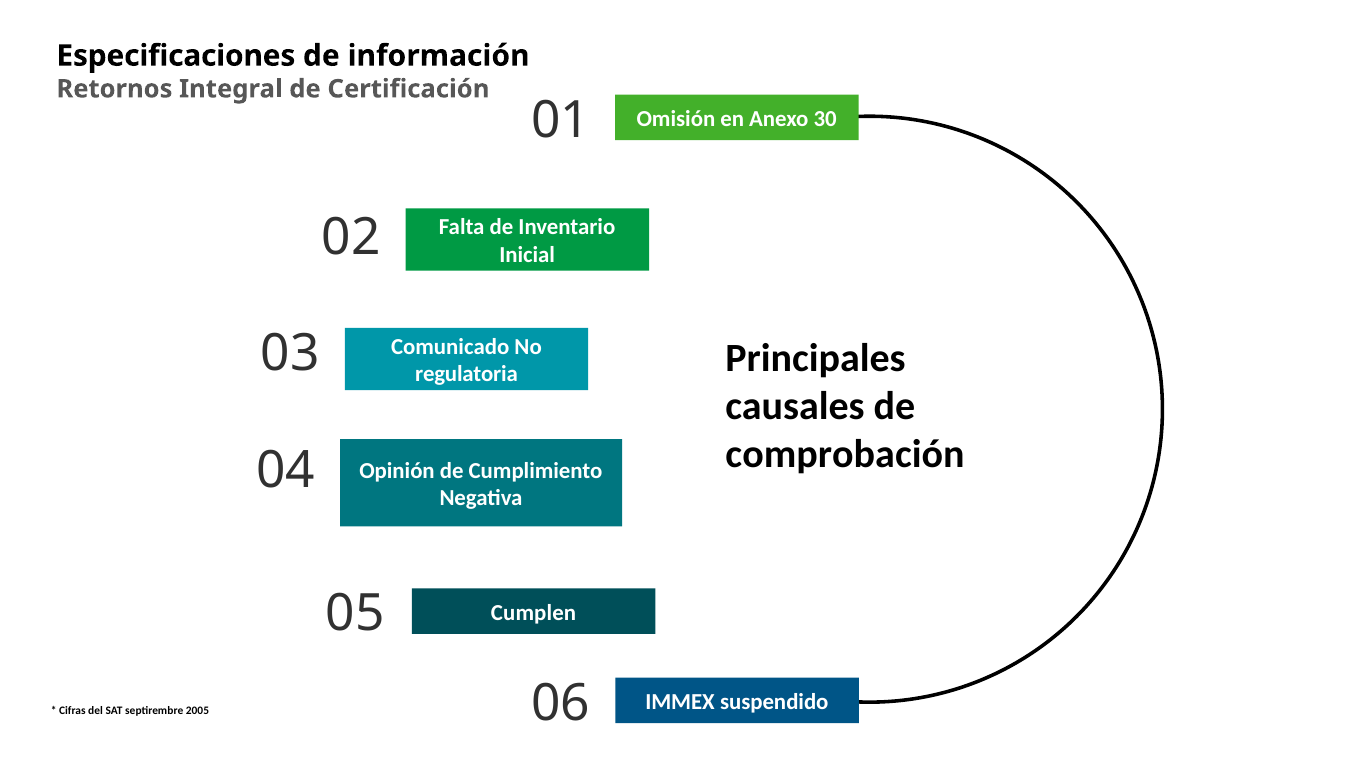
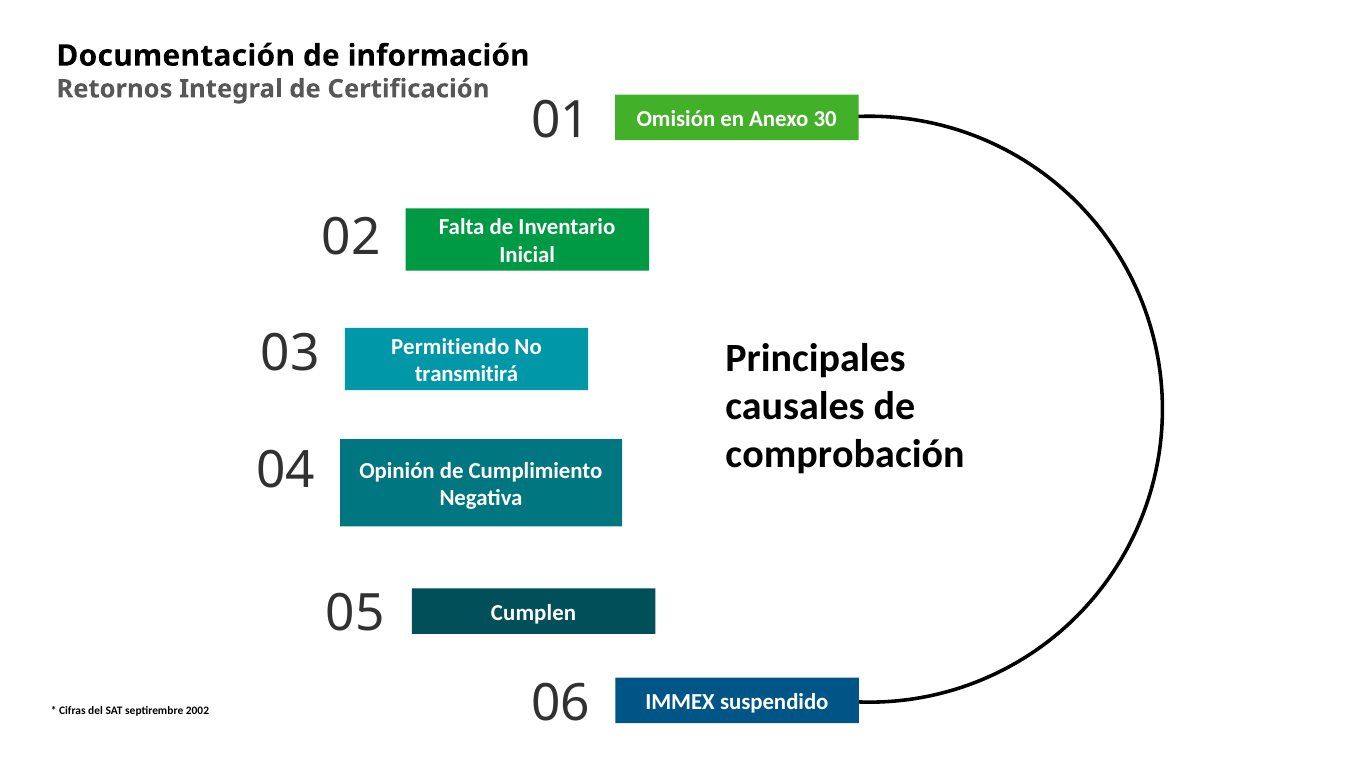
Especificaciones: Especificaciones -> Documentación (176, 56)
Comunicado: Comunicado -> Permitiendo (450, 347)
regulatoria: regulatoria -> transmitirá (466, 374)
2005: 2005 -> 2002 (197, 711)
